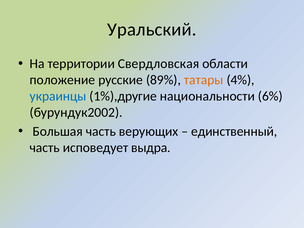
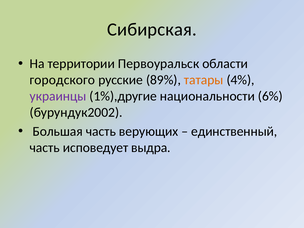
Уральский: Уральский -> Сибирская (152, 29)
Свердловская: Свердловская -> Первоуральск (159, 64)
положение: положение -> городского (62, 80)
украинцы colour: blue -> purple (58, 96)
